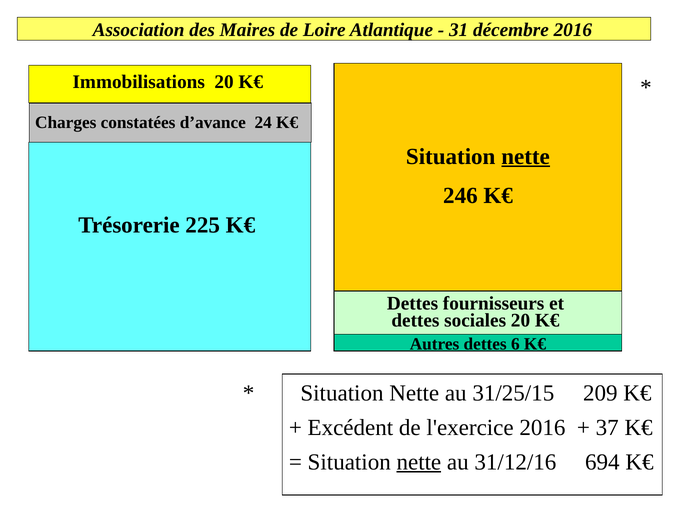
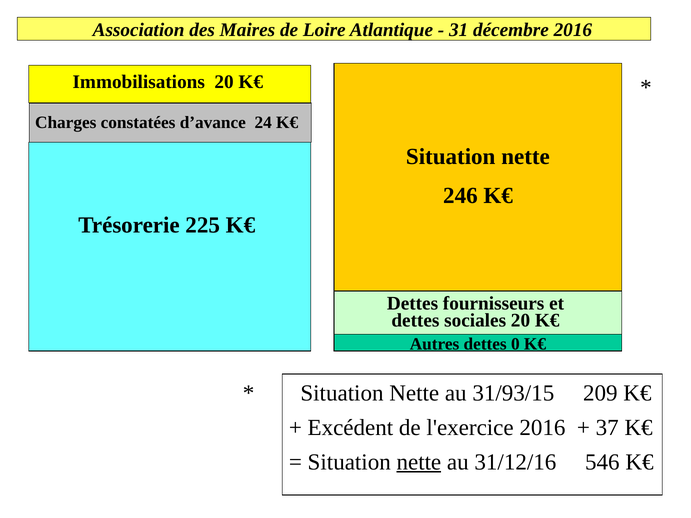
nette underline: present -> none (526, 157)
6: 6 -> 0 (515, 344)
31/25/15: 31/25/15 -> 31/93/15 (513, 393)
694: 694 -> 546 (602, 462)
